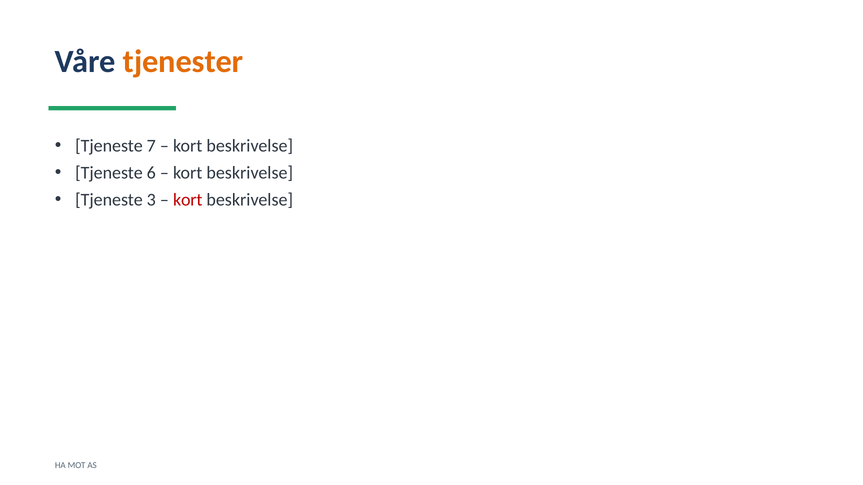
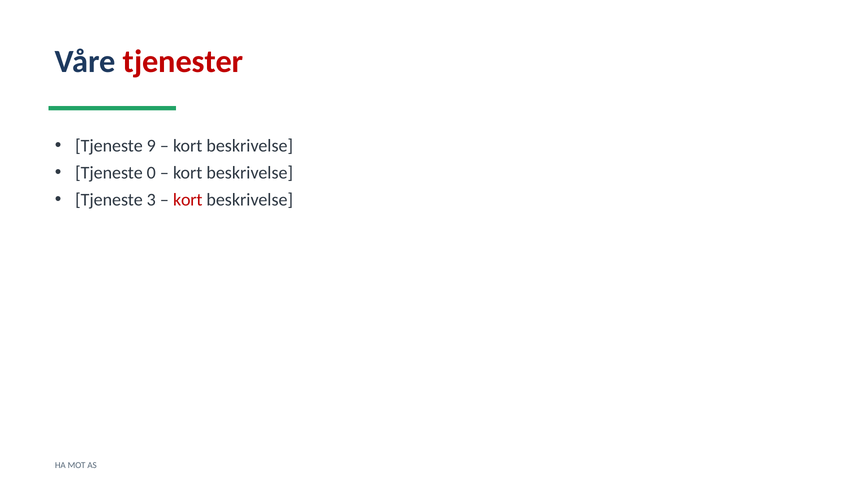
tjenester colour: orange -> red (183, 62)
7: 7 -> 9 (151, 146)
6: 6 -> 0 (151, 173)
